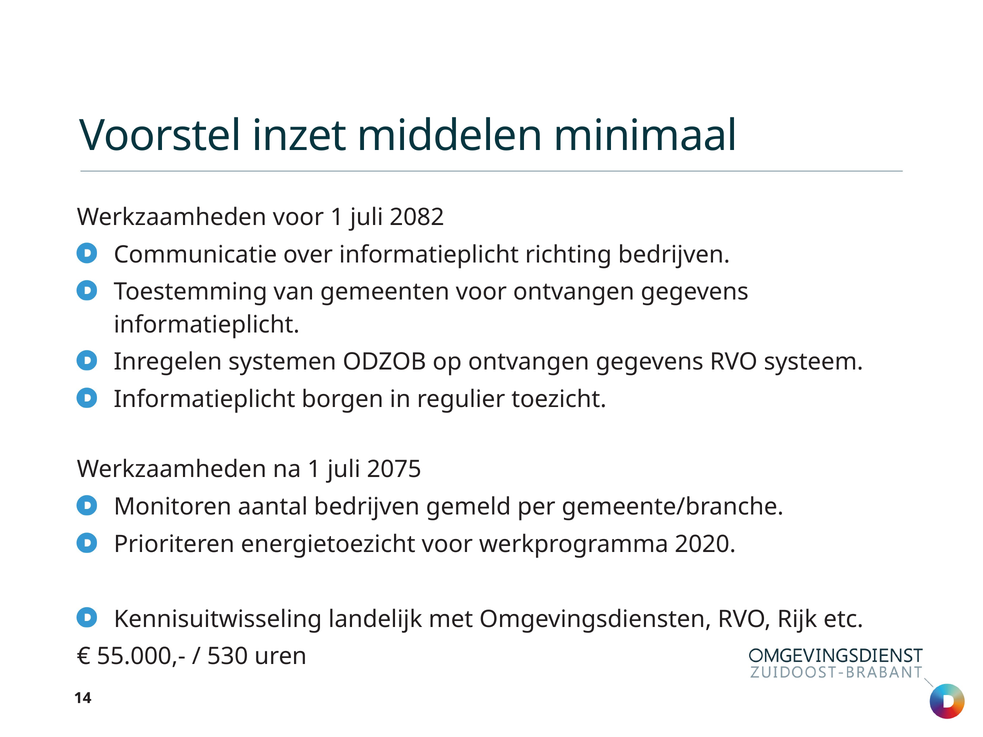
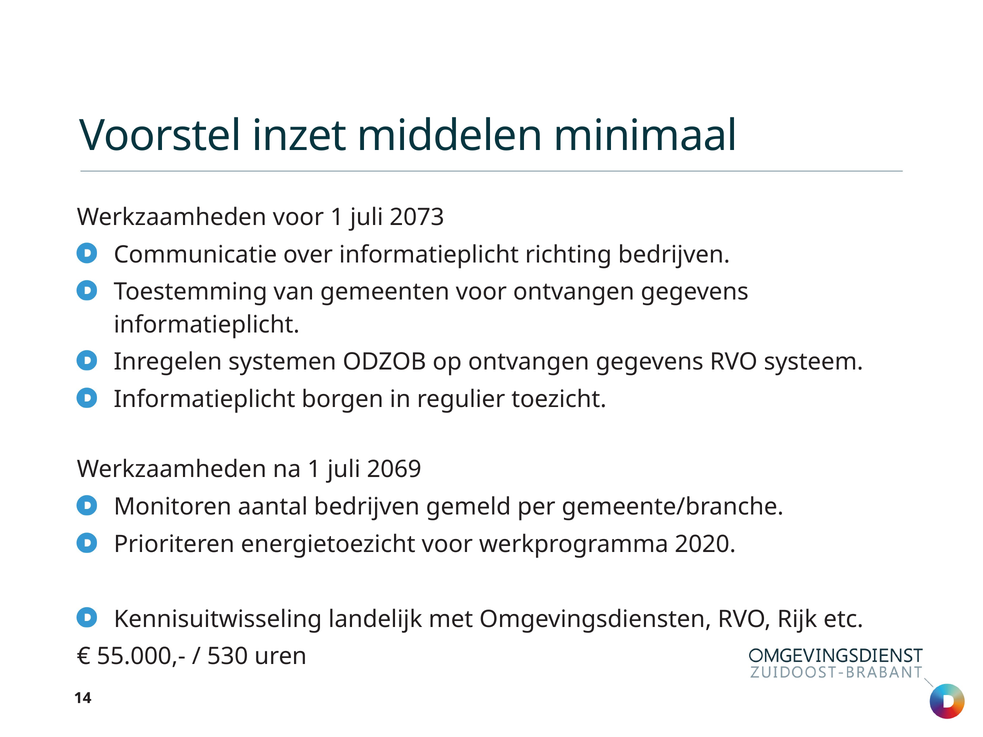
2082: 2082 -> 2073 (417, 217)
2075: 2075 -> 2069 (394, 470)
